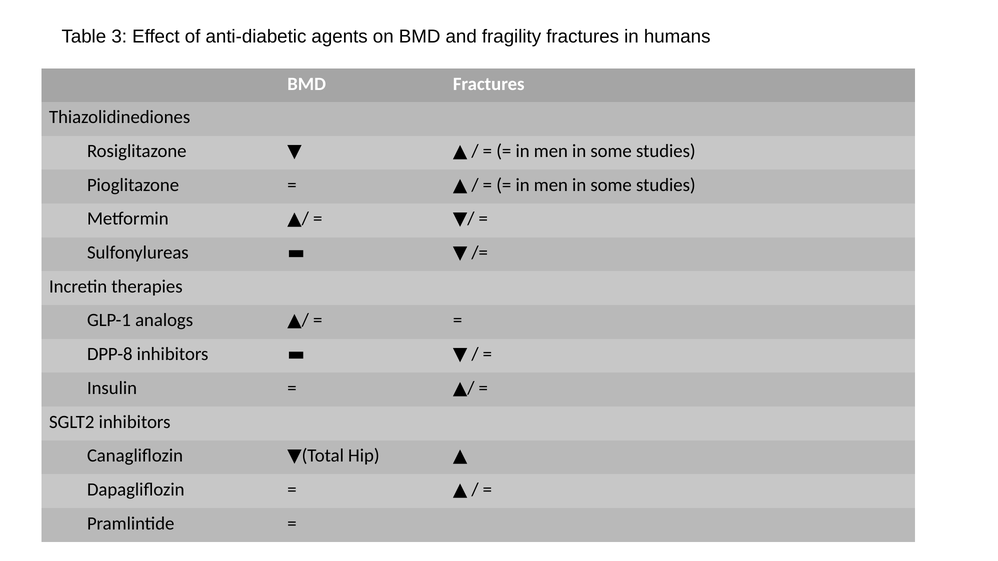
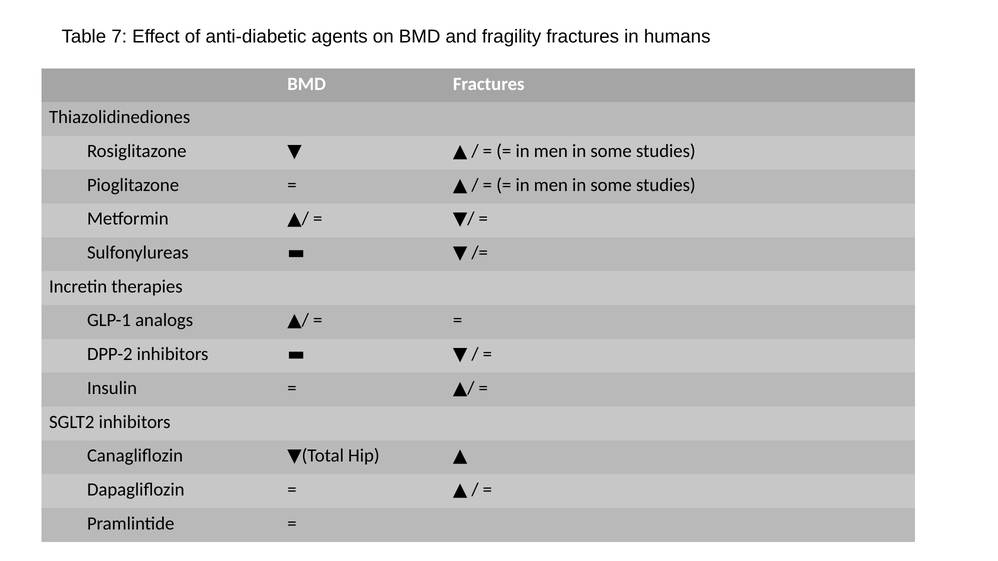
3: 3 -> 7 (119, 37)
DPP-8: DPP-8 -> DPP-2 (110, 354)
